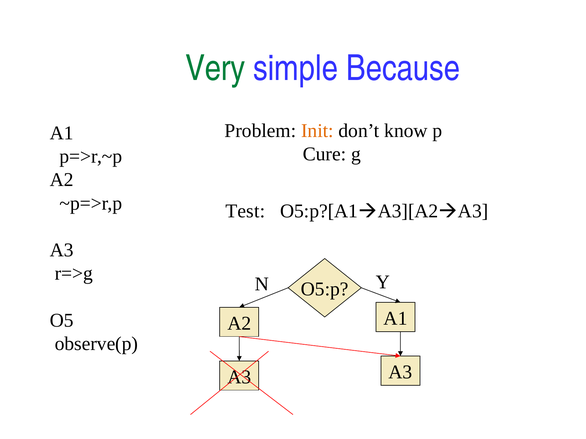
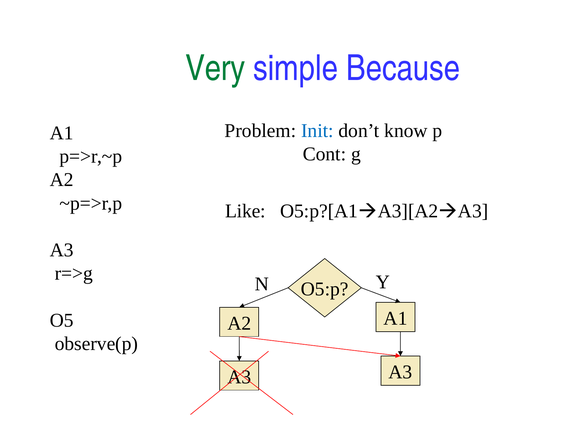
Init colour: orange -> blue (317, 131)
Cure: Cure -> Cont (324, 154)
Test: Test -> Like (245, 211)
